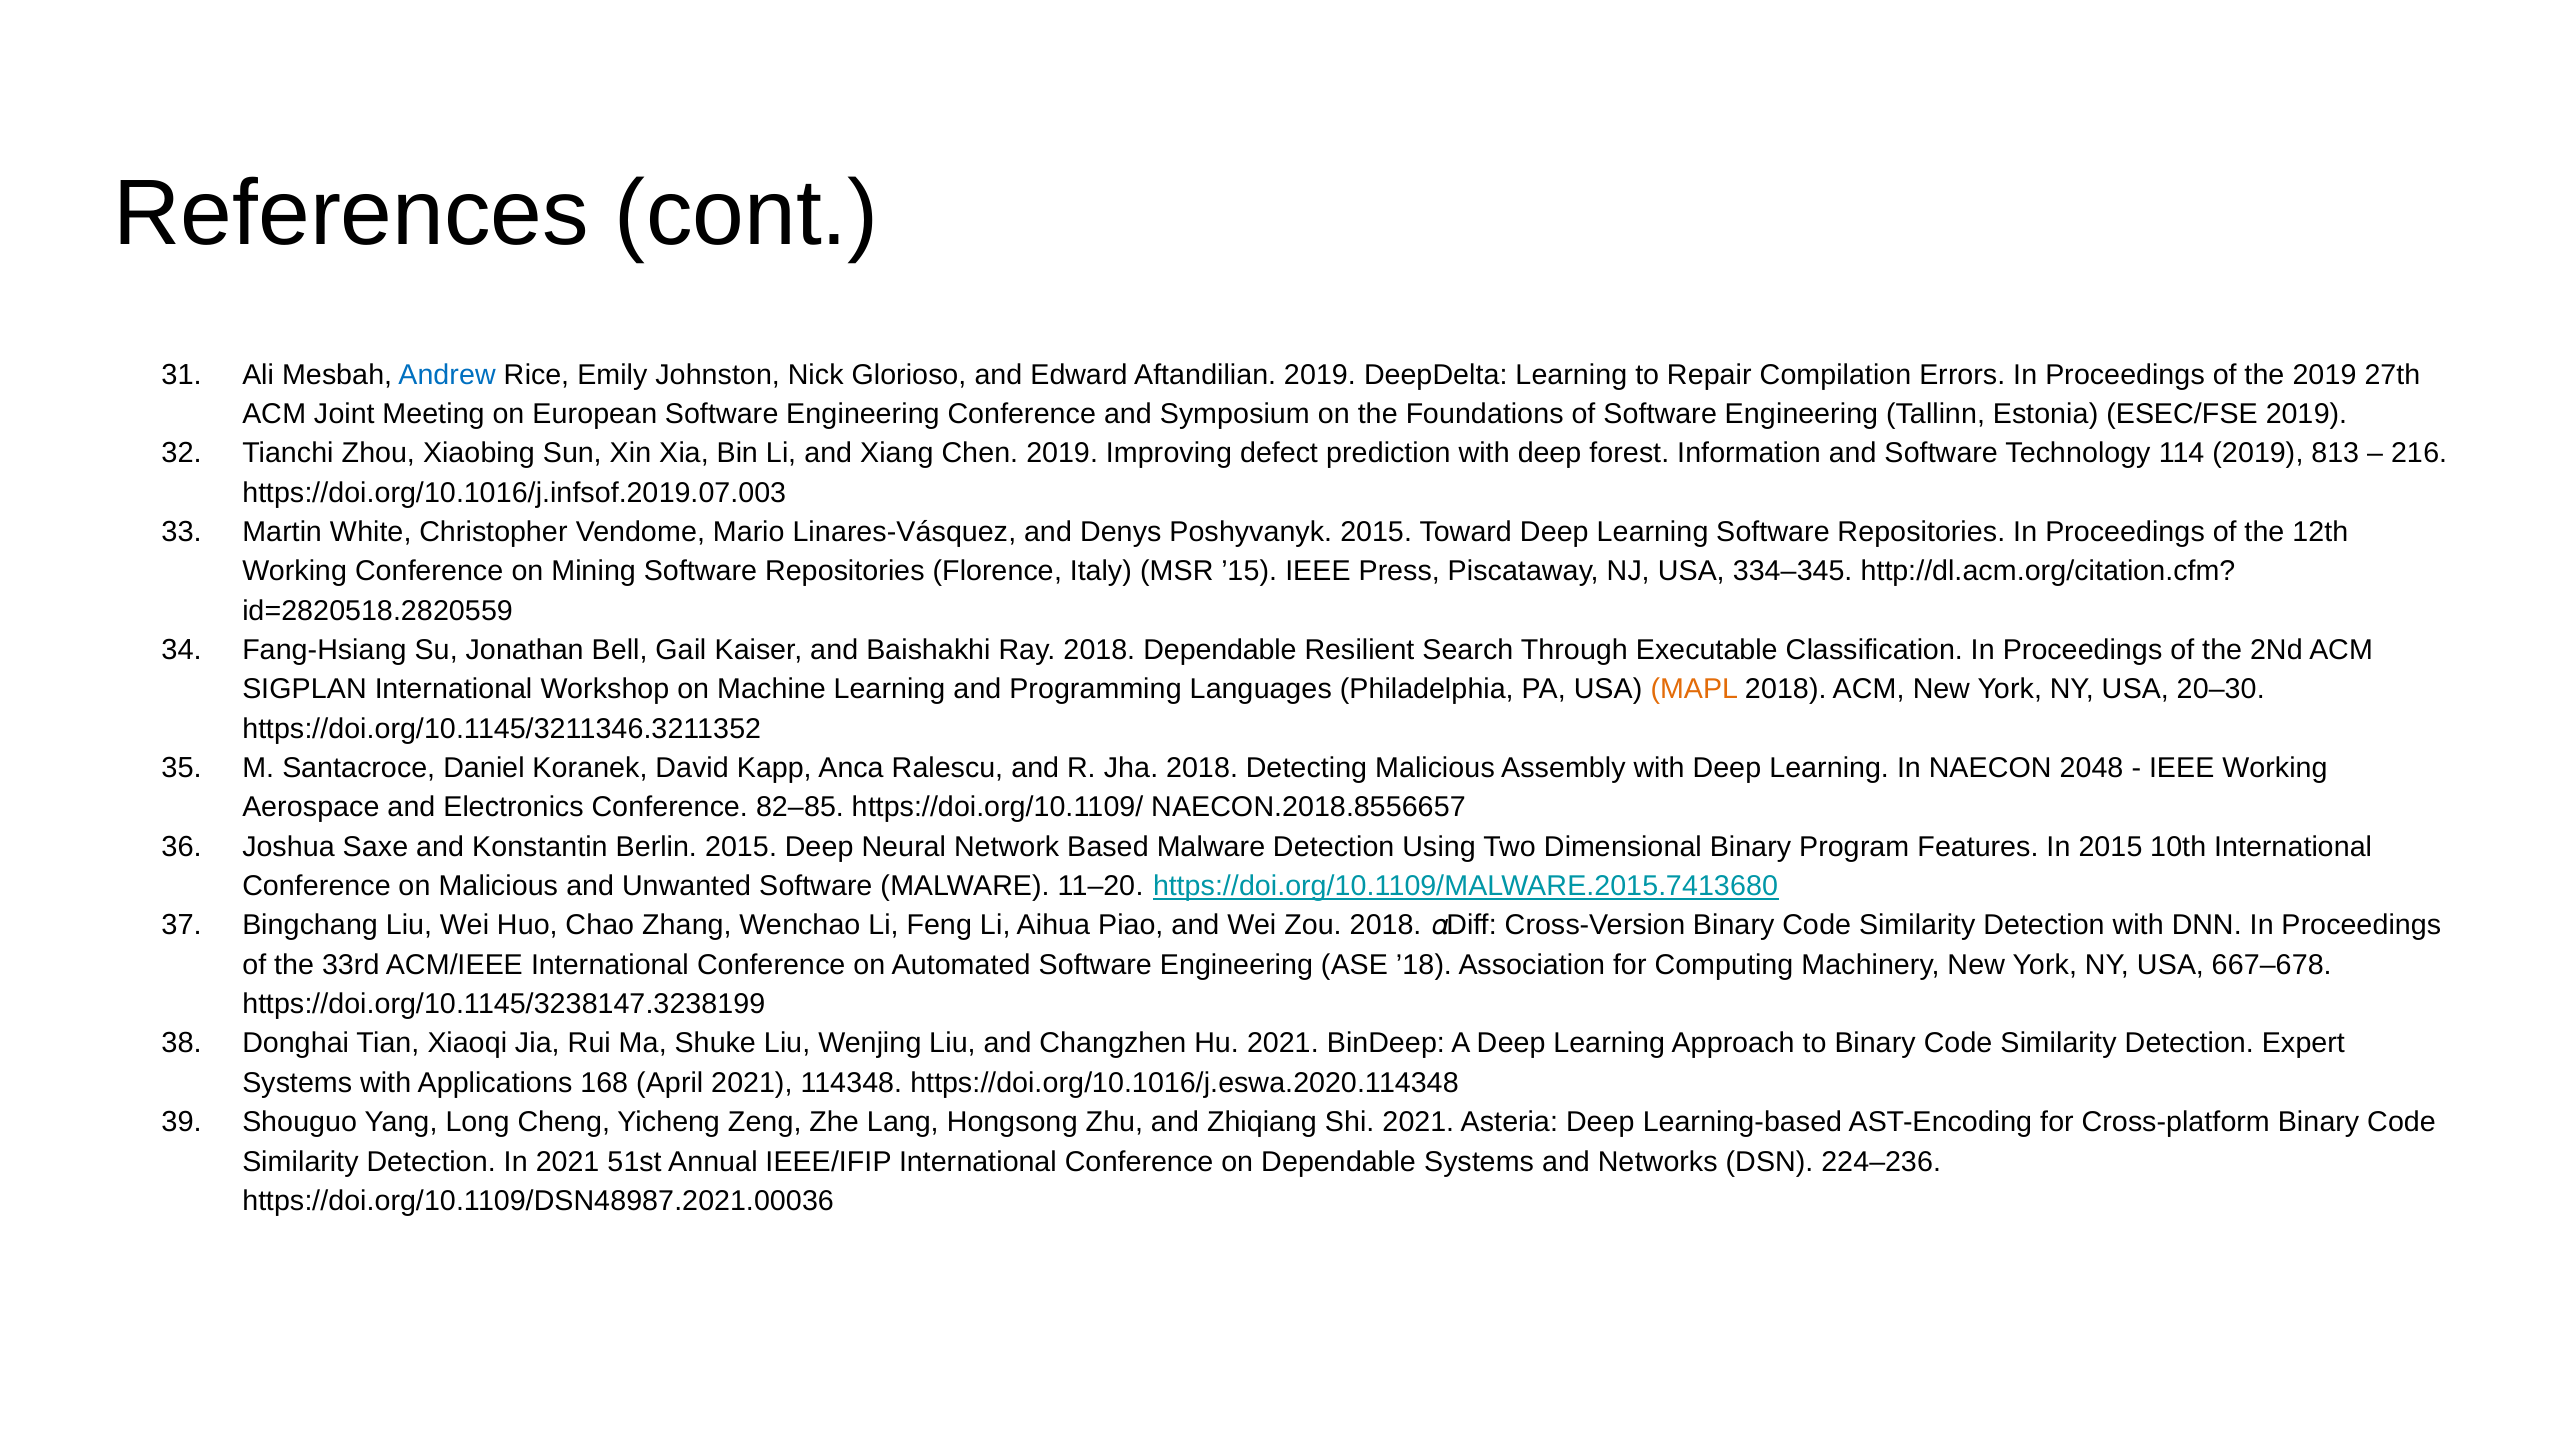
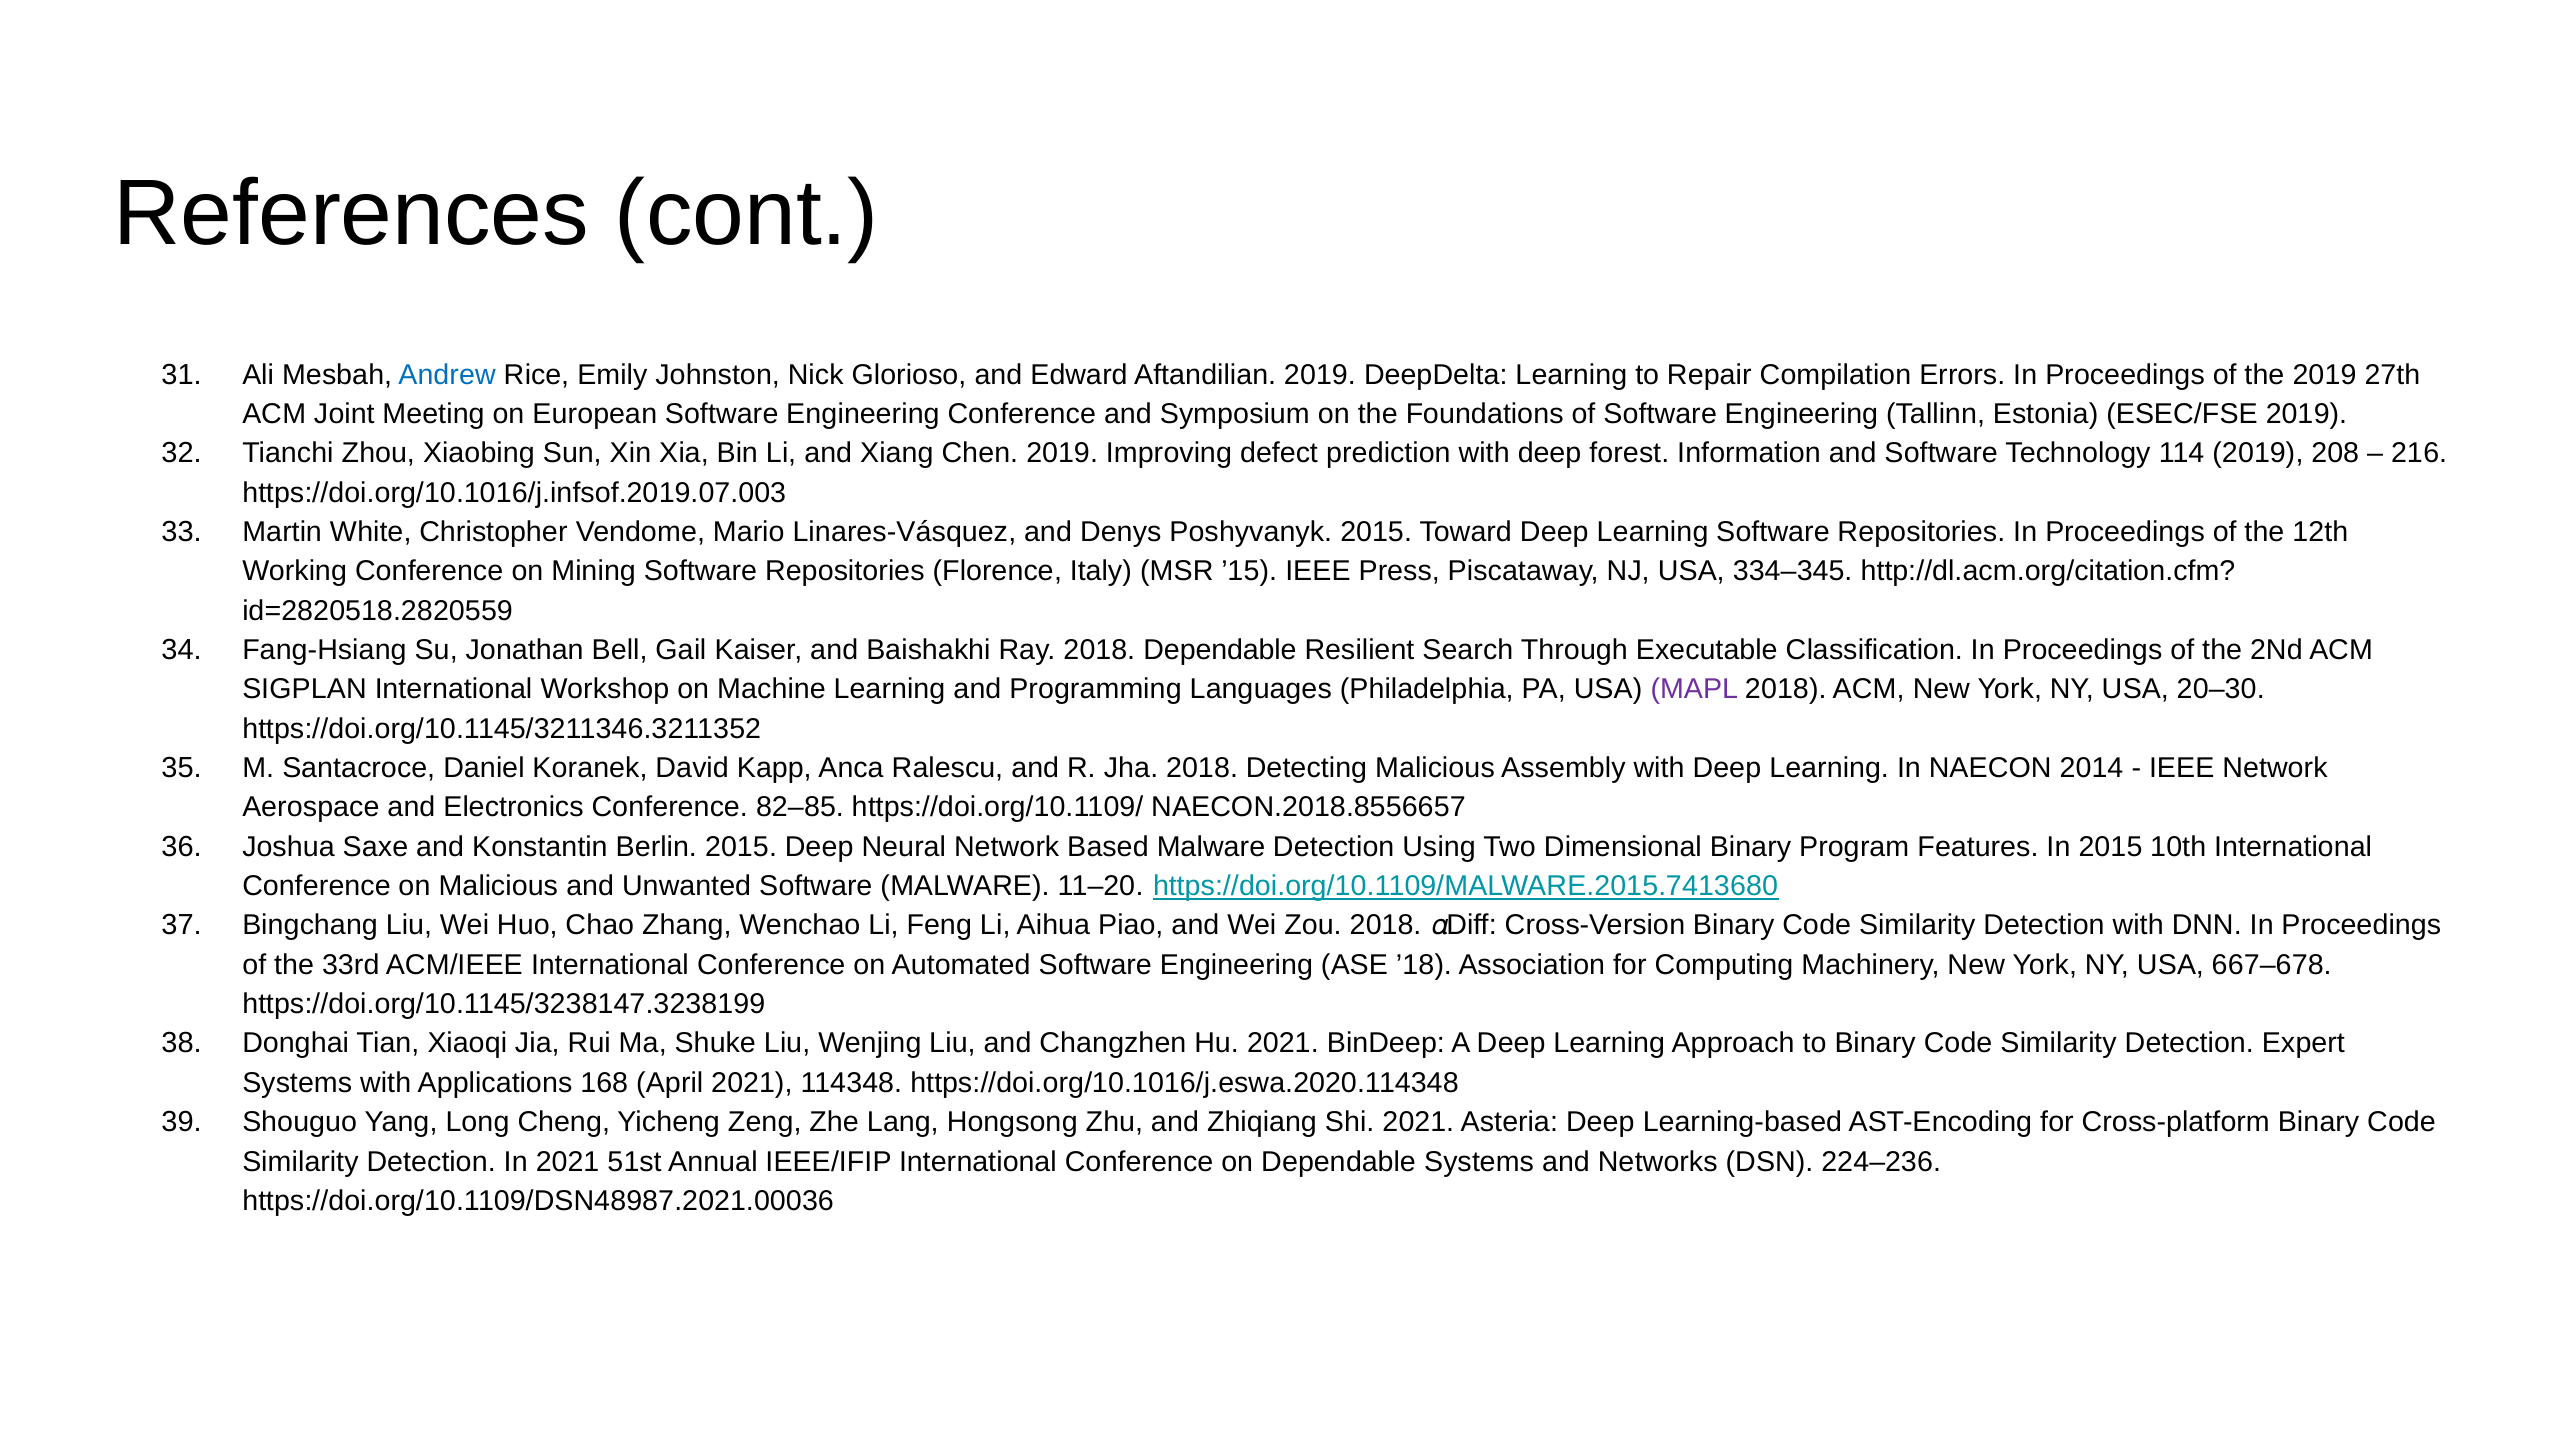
813: 813 -> 208 (2335, 453)
MAPL colour: orange -> purple (1694, 689)
2048: 2048 -> 2014 (2091, 768)
IEEE Working: Working -> Network (2275, 768)
